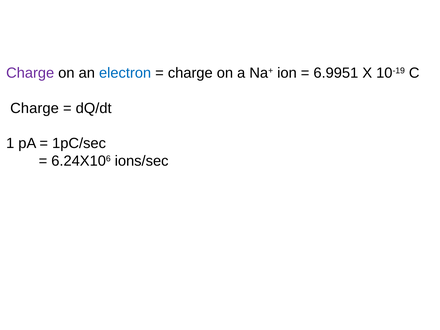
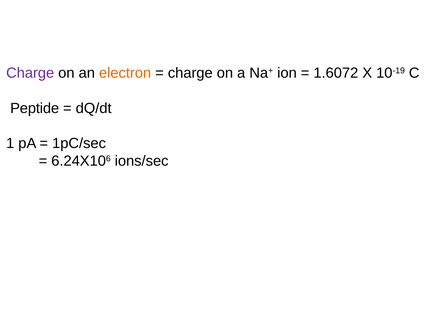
electron colour: blue -> orange (125, 73)
6.9951: 6.9951 -> 1.6072 (336, 73)
Charge: Charge -> Peptide (35, 108)
